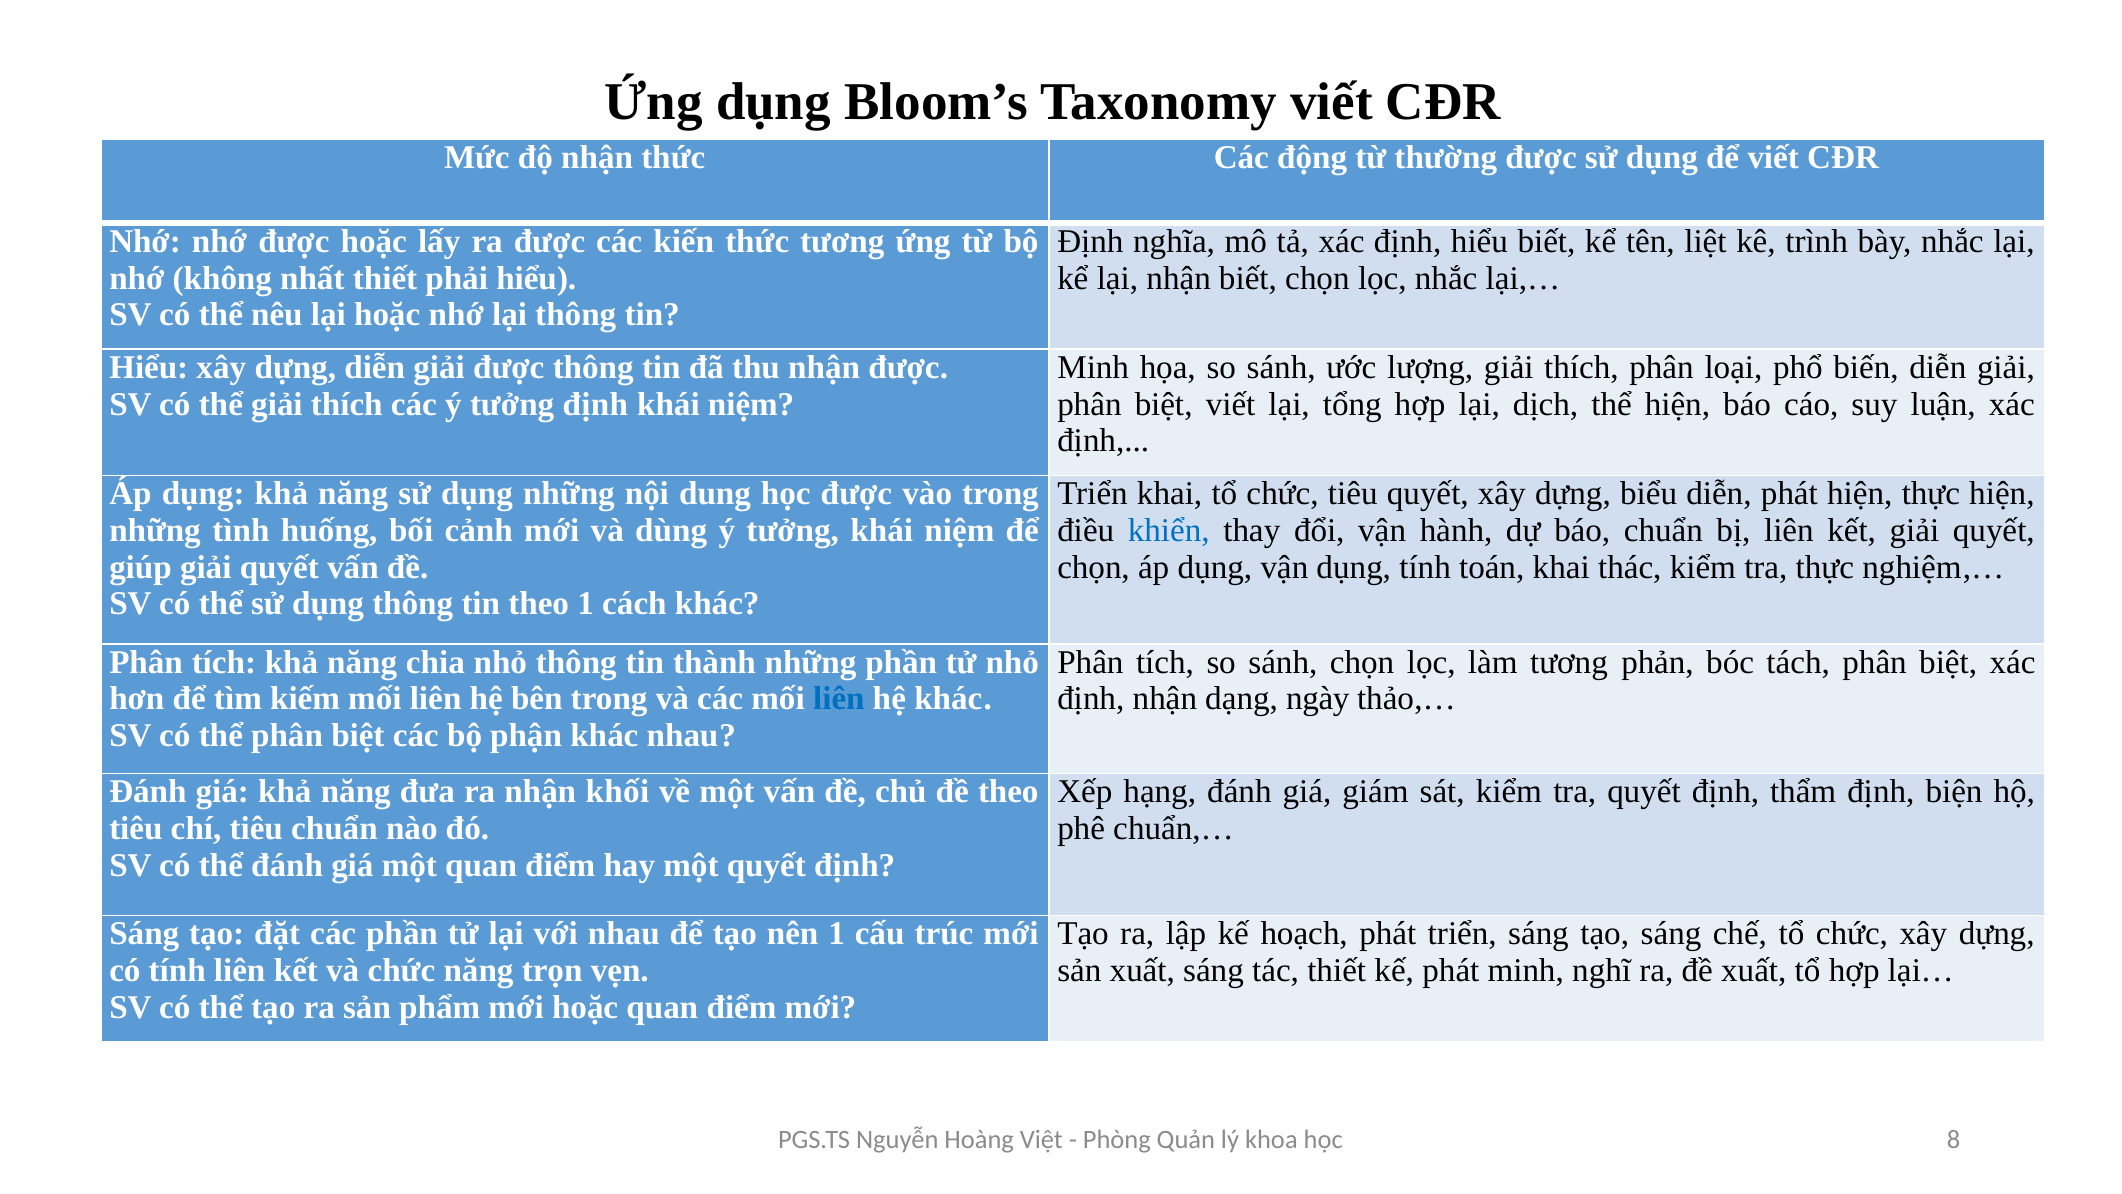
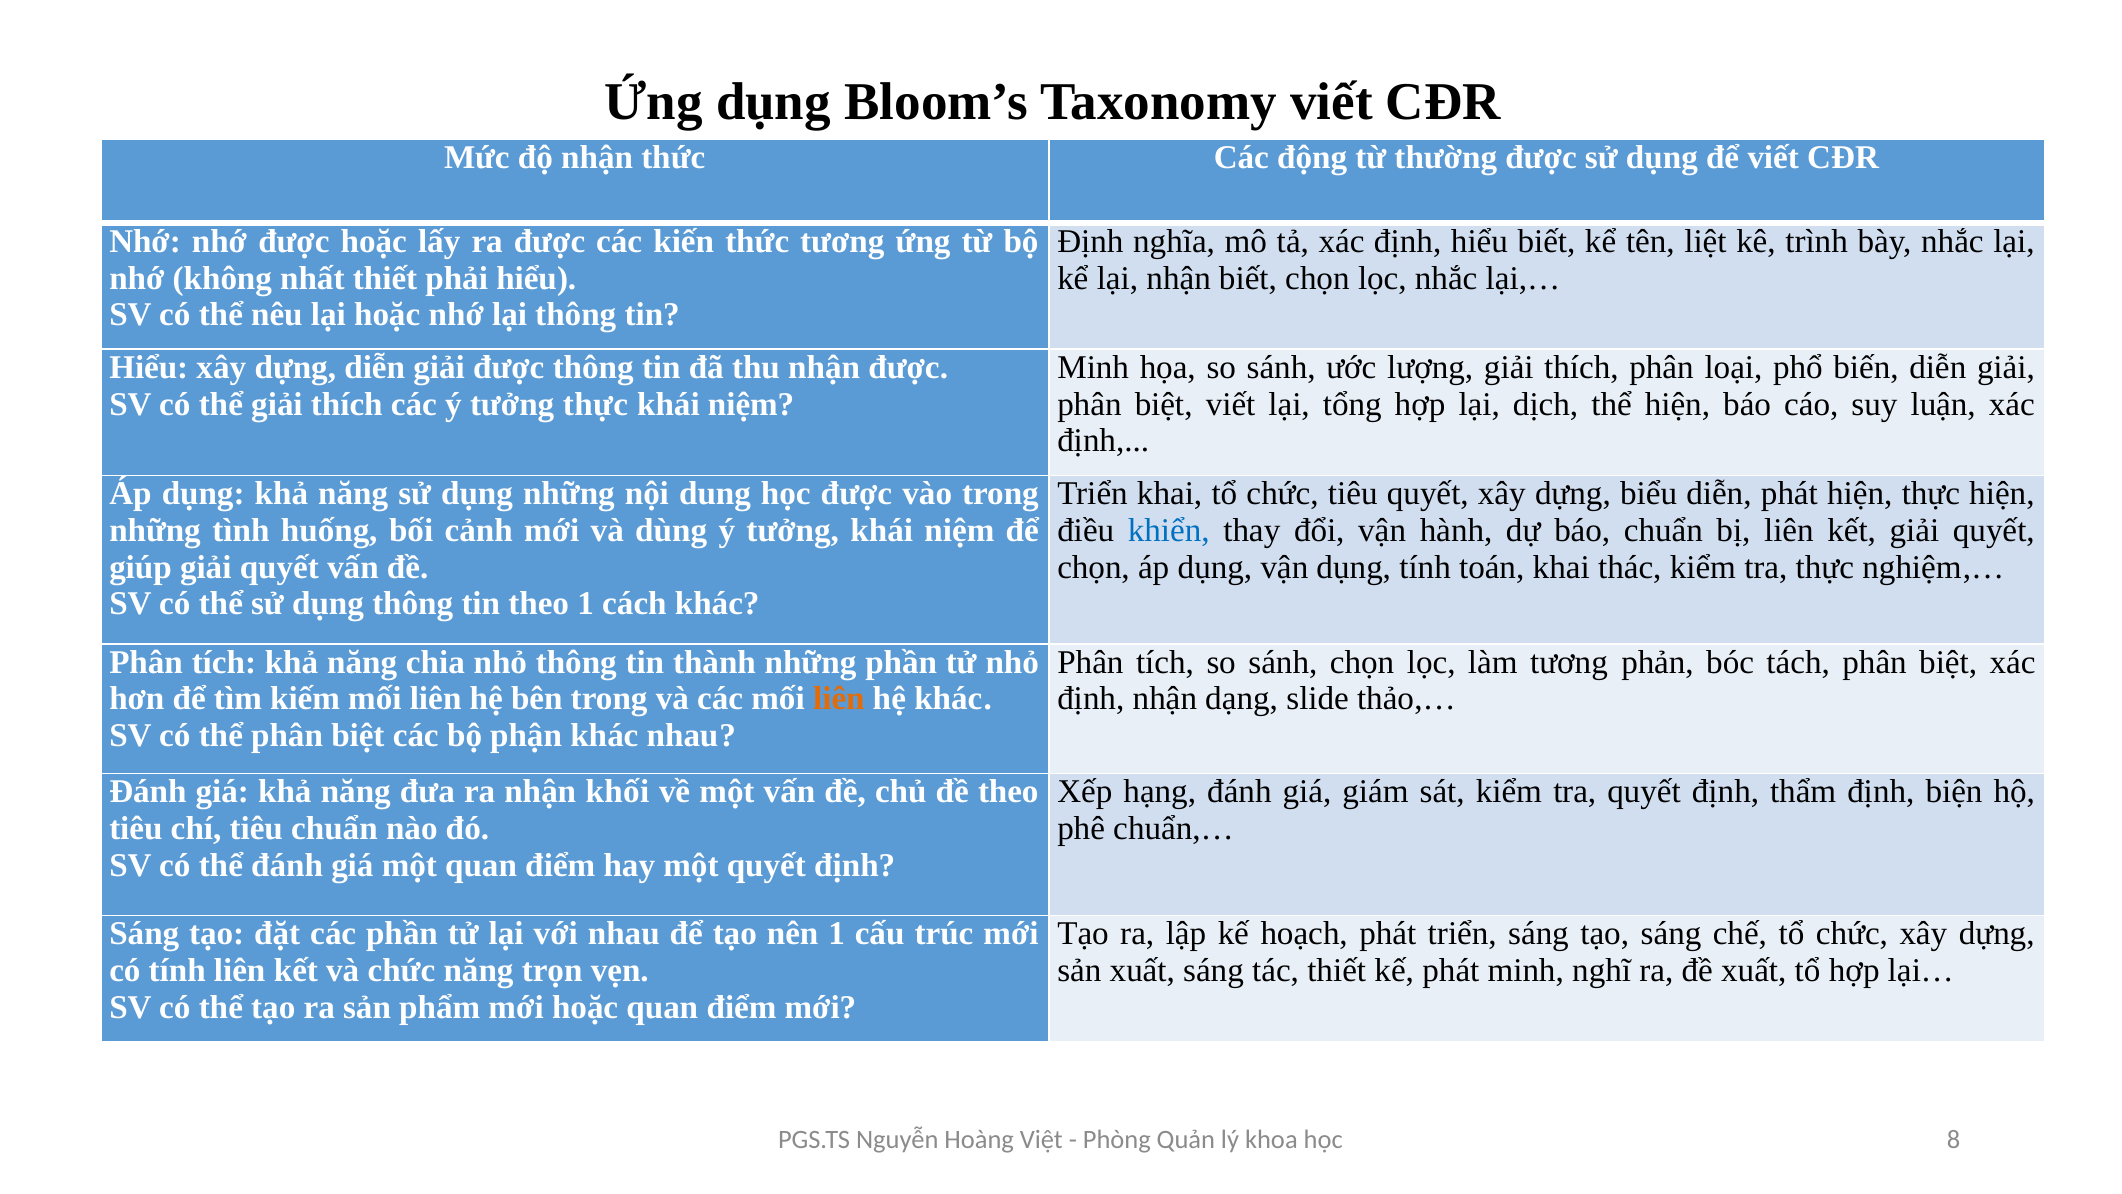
tưởng định: định -> thực (595, 404)
liên colour: blue -> orange (839, 699)
ngày: ngày -> slide (1318, 699)
